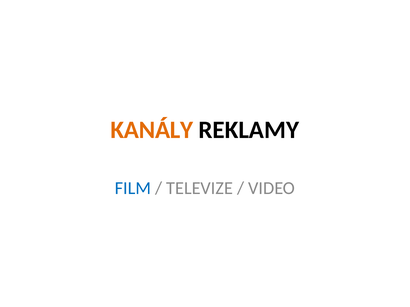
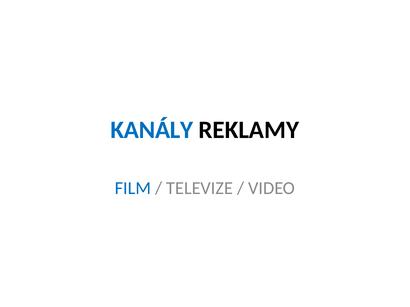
KANÁLY colour: orange -> blue (152, 130)
